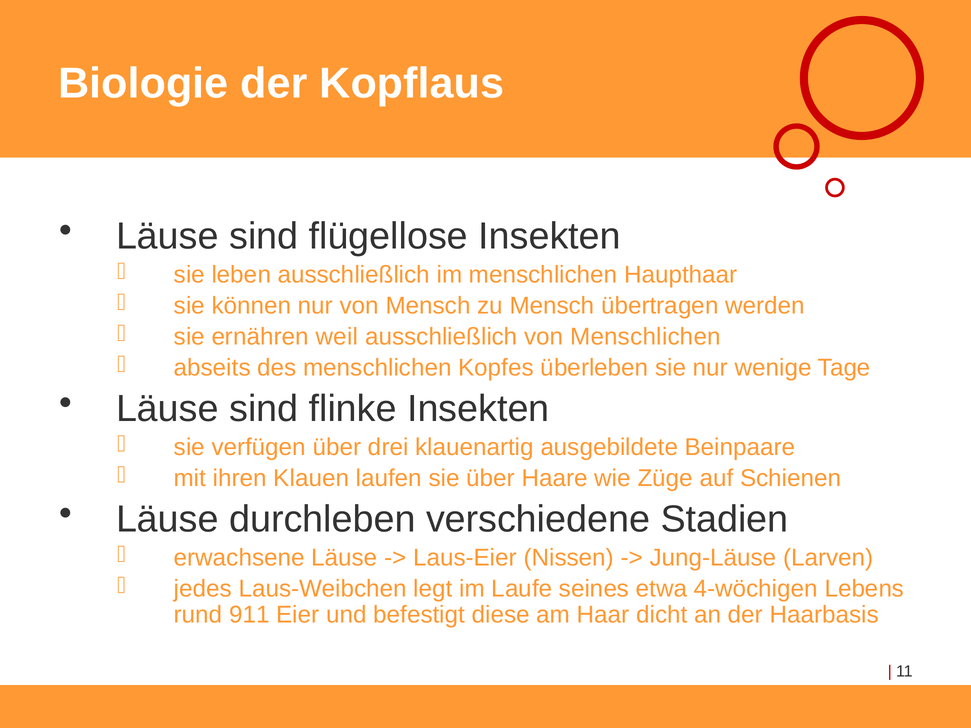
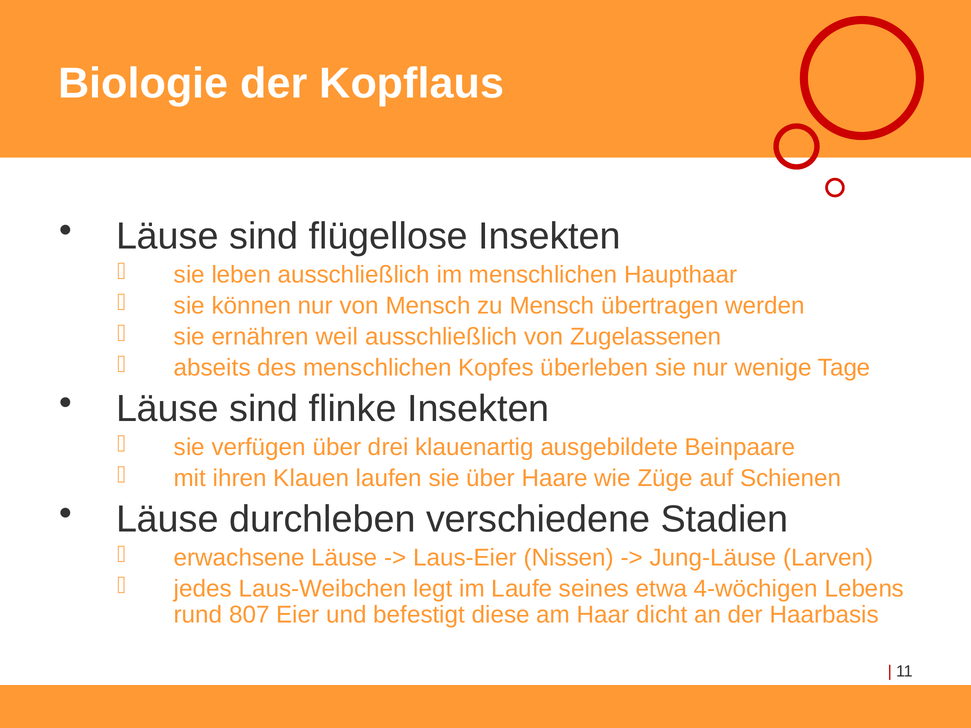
von Menschlichen: Menschlichen -> Zugelassenen (646, 337)
911: 911 -> 807 (249, 615)
